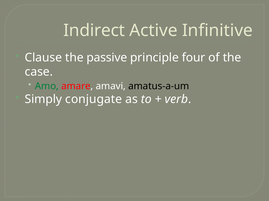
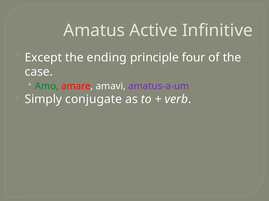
Indirect: Indirect -> Amatus (94, 31)
Clause: Clause -> Except (43, 58)
passive: passive -> ending (107, 58)
amatus-a-um colour: black -> purple (159, 86)
